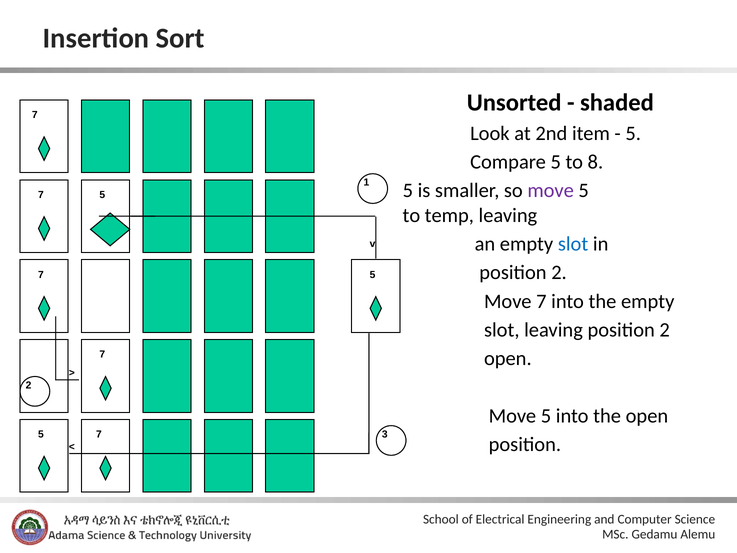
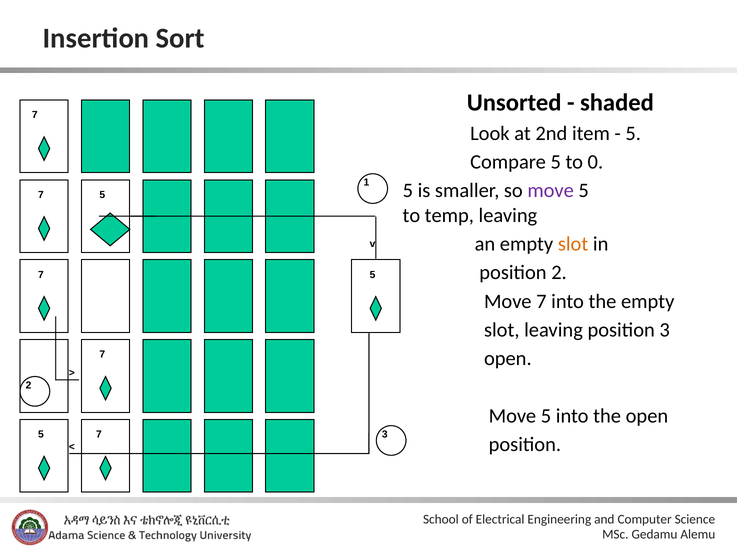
8: 8 -> 0 (595, 162)
slot colour: blue -> orange (573, 244)
leaving position 2: 2 -> 3 (665, 330)
